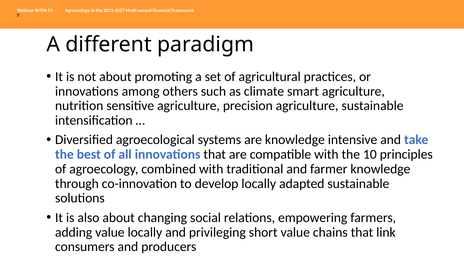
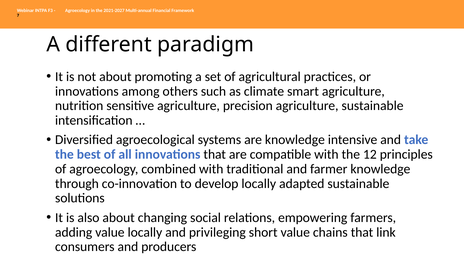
10: 10 -> 12 (370, 154)
